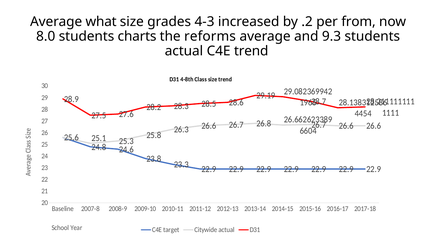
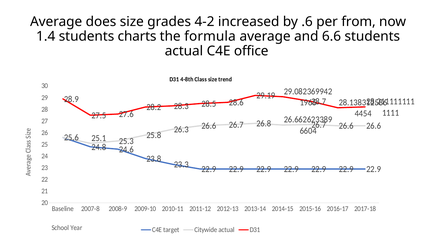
what: what -> does (101, 22)
4-3: 4-3 -> 4-2 (204, 22)
.2: .2 -> .6 (307, 22)
8.0: 8.0 -> 1.4 (46, 36)
reforms: reforms -> formula (210, 36)
9.3: 9.3 -> 6.6 (331, 36)
C4E trend: trend -> office (251, 51)
